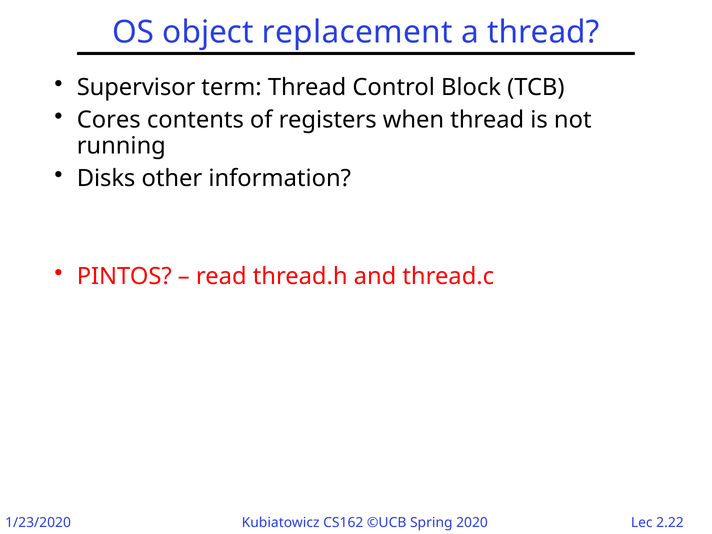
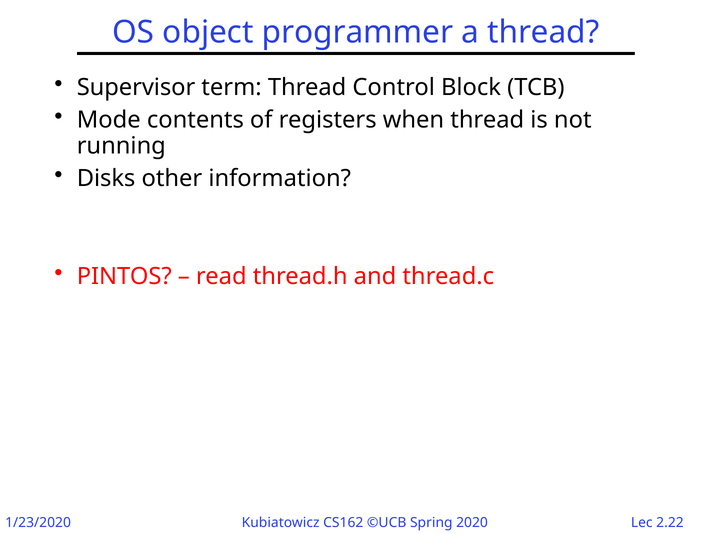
replacement: replacement -> programmer (357, 32)
Cores: Cores -> Mode (109, 120)
